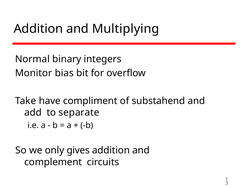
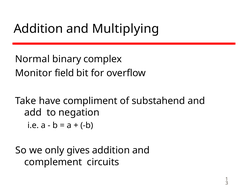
integers: integers -> complex (103, 59)
bias: bias -> field (64, 73)
separate: separate -> negation (79, 113)
